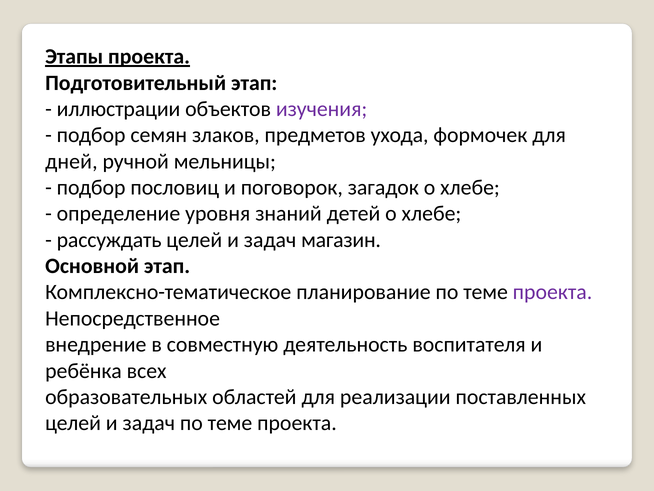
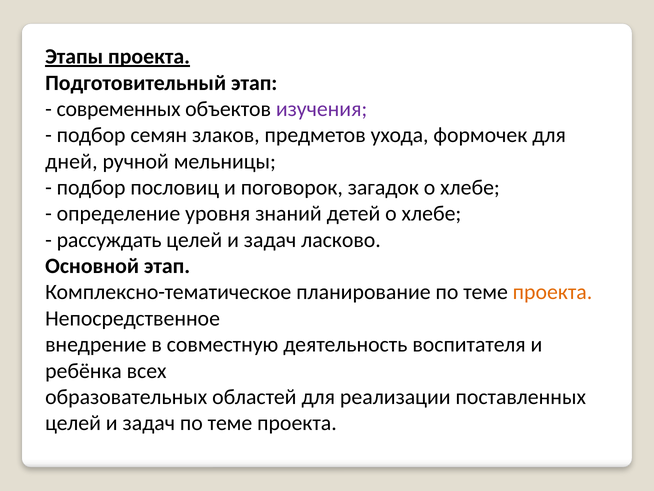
иллюстрации: иллюстрации -> современных (119, 109)
магазин: магазин -> ласково (341, 240)
проекта colour: purple -> orange (553, 292)
